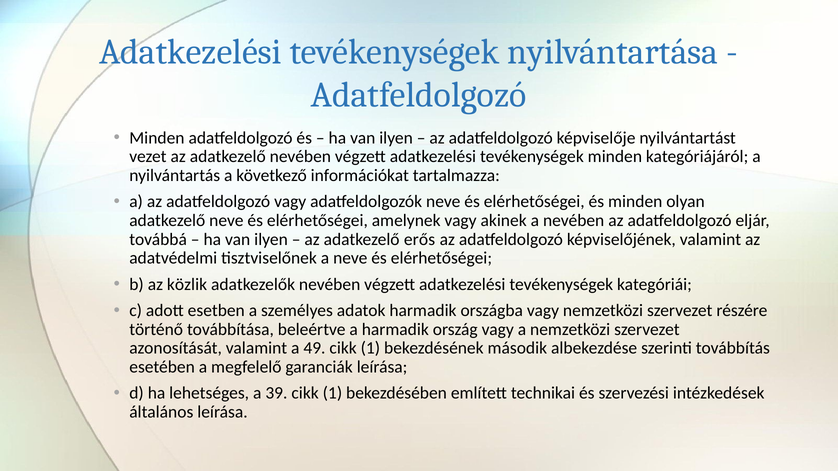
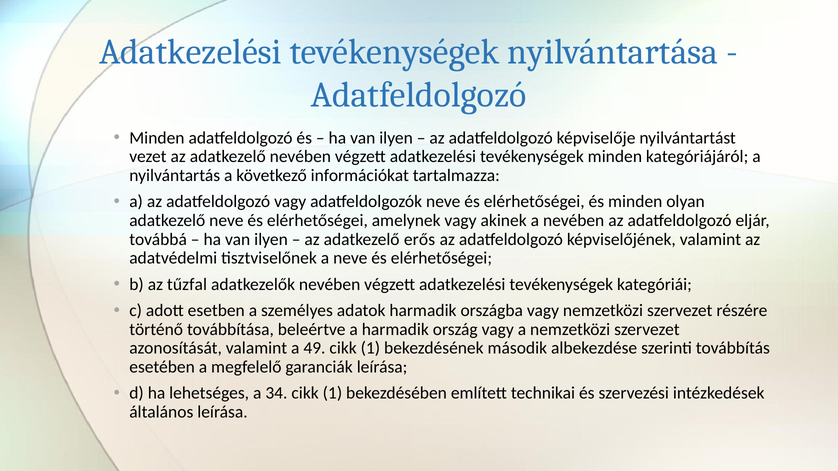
közlik: közlik -> tűzfal (187, 285)
39: 39 -> 34 (276, 394)
